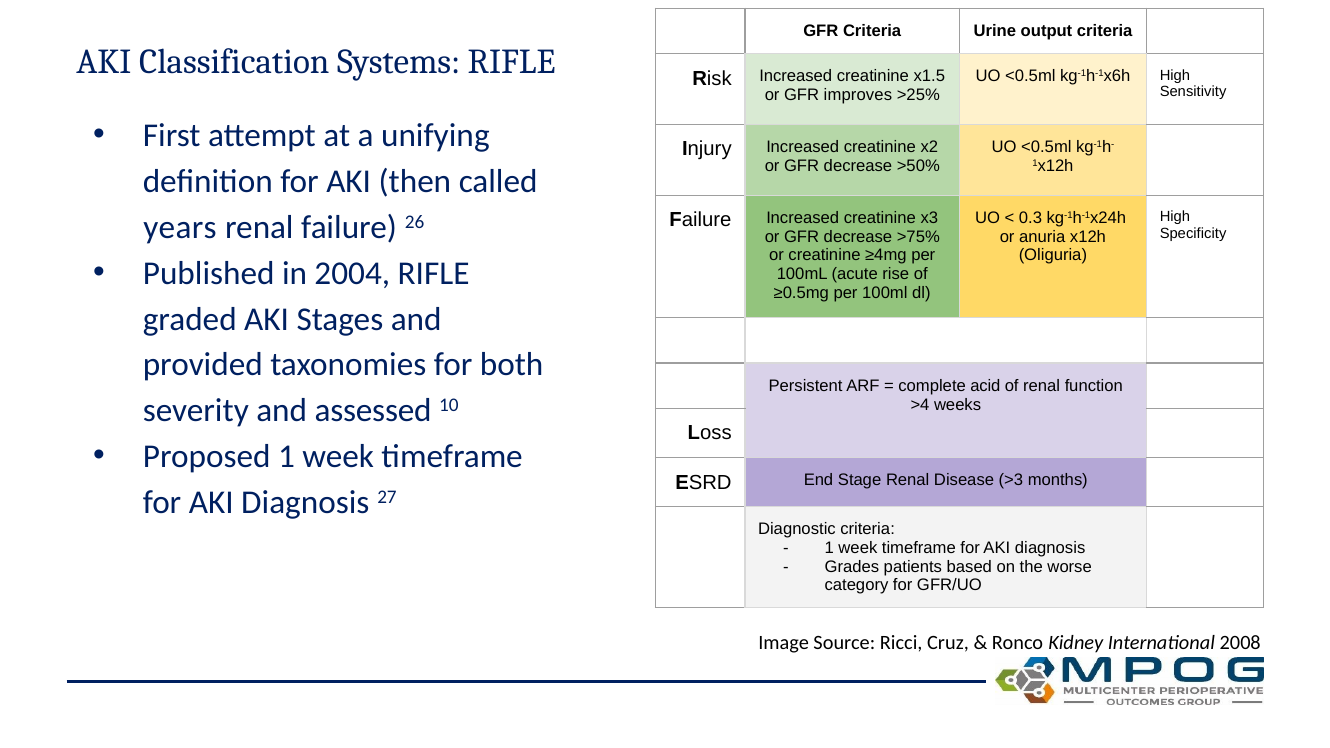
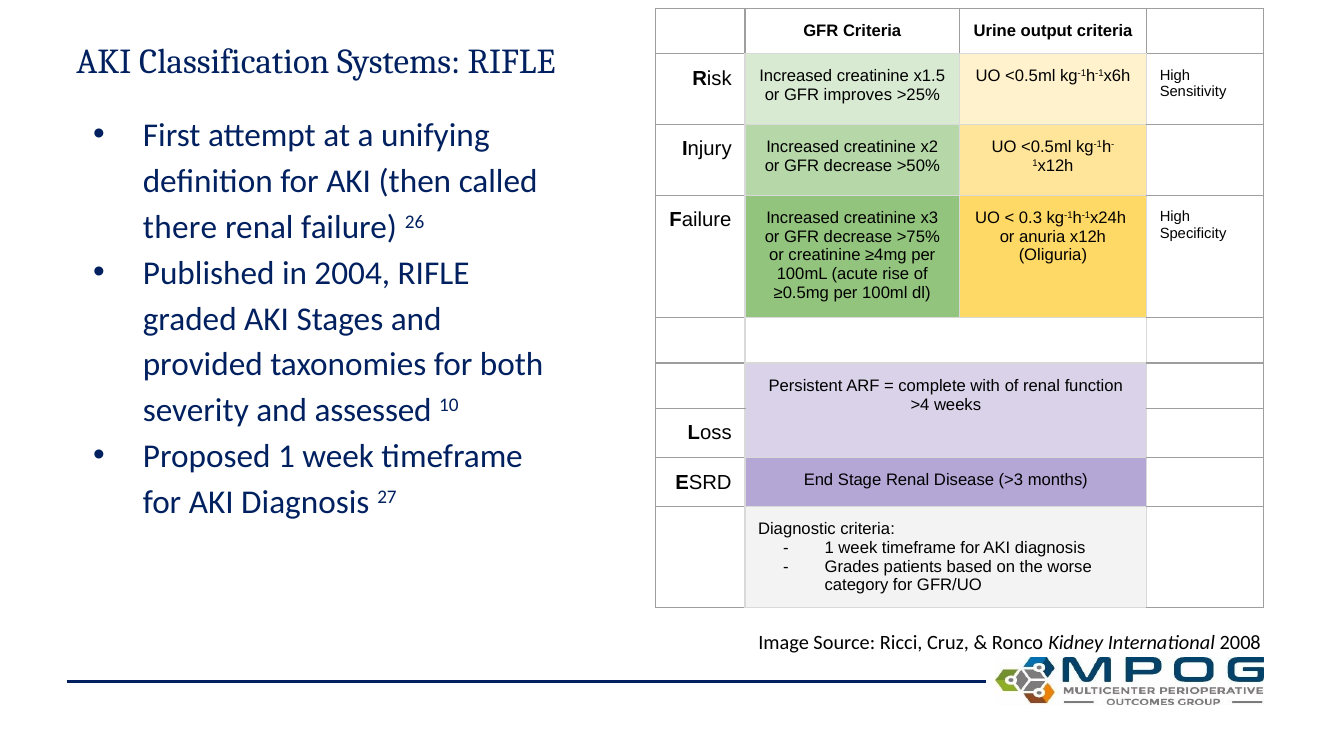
years: years -> there (180, 227)
acid: acid -> with (985, 386)
